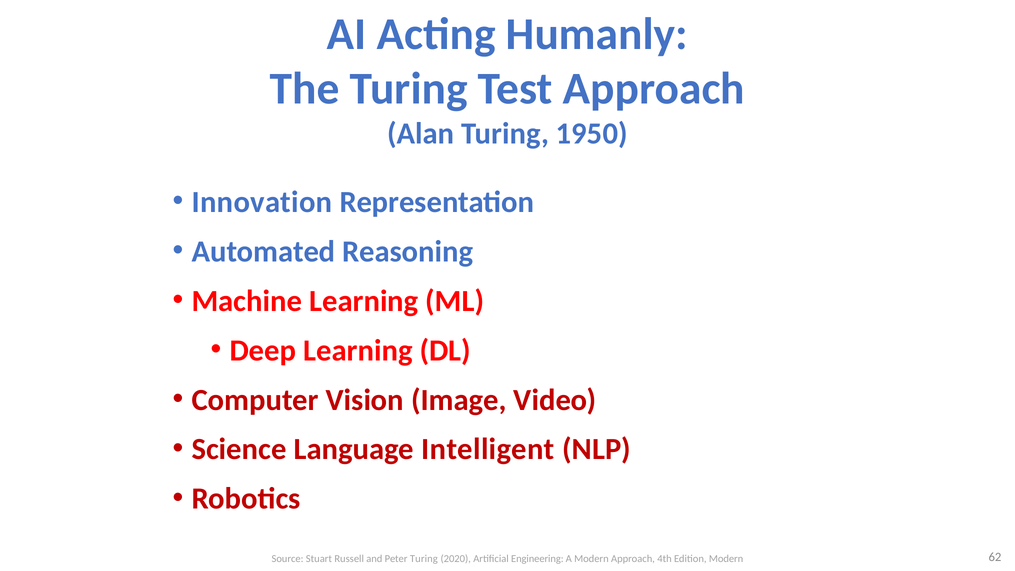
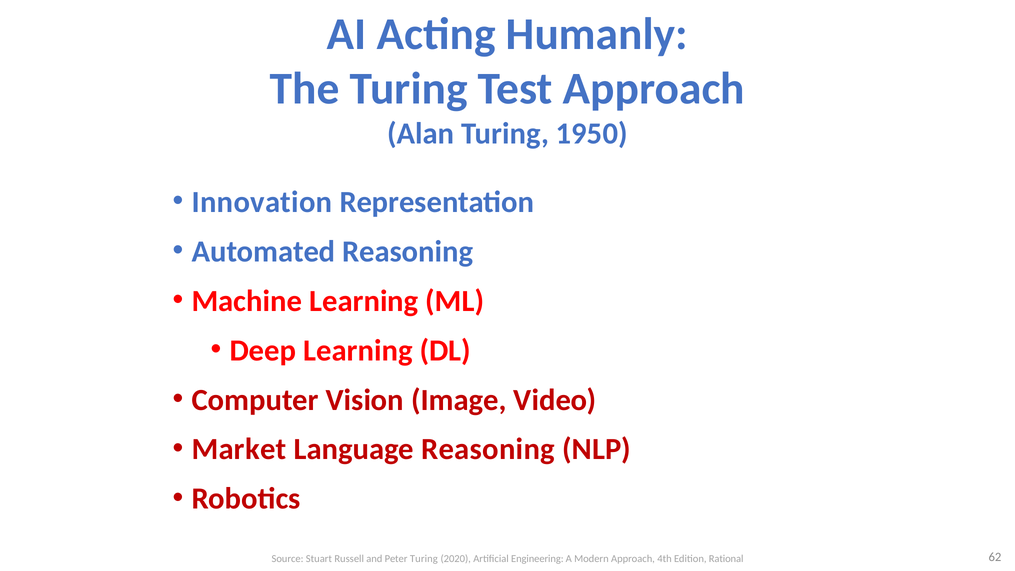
Science: Science -> Market (239, 449)
Language Intelligent: Intelligent -> Reasoning (488, 449)
Edition Modern: Modern -> Rational (726, 559)
